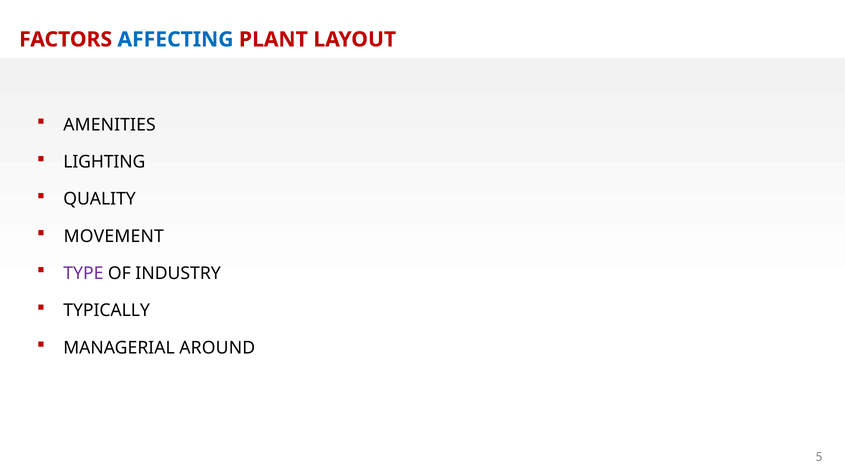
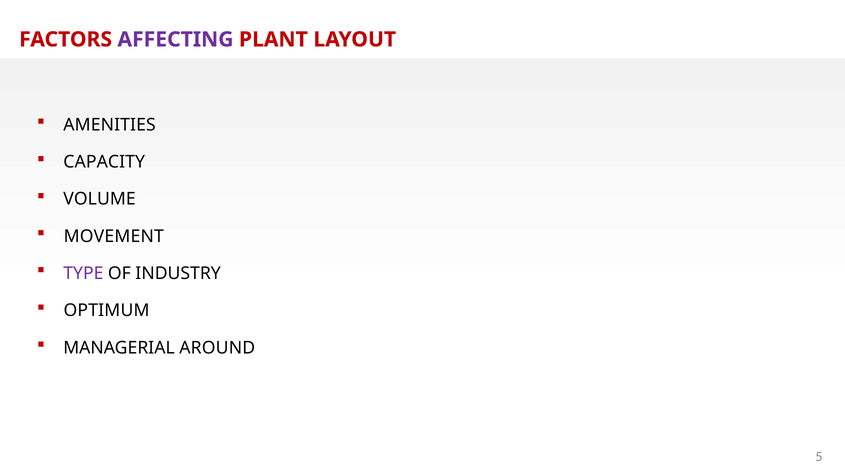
AFFECTING colour: blue -> purple (175, 39)
LIGHTING: LIGHTING -> CAPACITY (104, 162)
QUALITY: QUALITY -> VOLUME (100, 199)
TYPICALLY: TYPICALLY -> OPTIMUM (107, 310)
